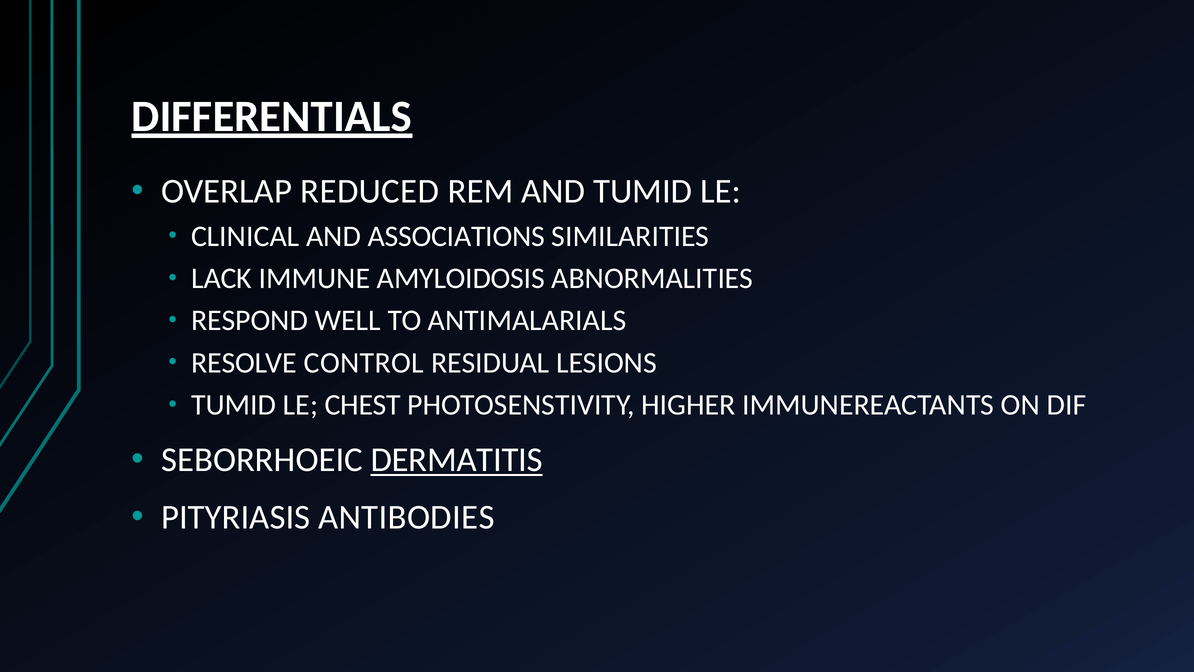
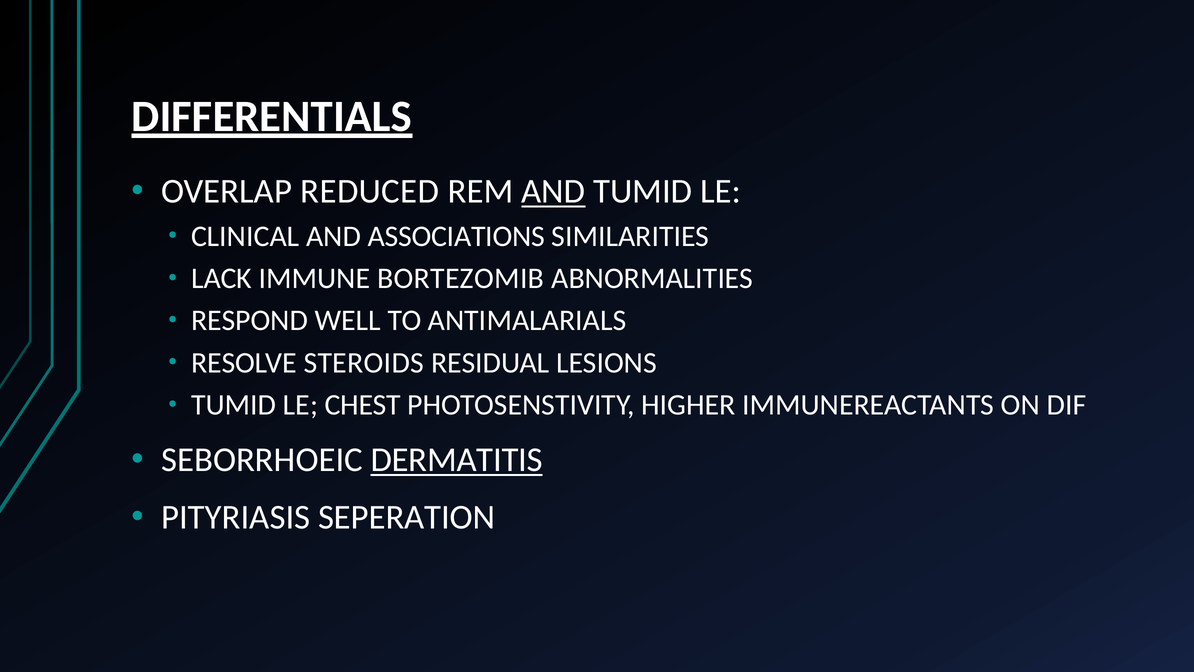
AND underline: none -> present (553, 191)
AMYLOIDOSIS: AMYLOIDOSIS -> BORTEZOMIB (461, 278)
CONTROL: CONTROL -> STEROIDS (364, 363)
ANTIBODIES: ANTIBODIES -> SEPERATION (407, 517)
